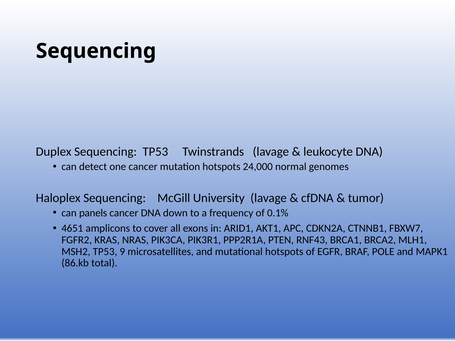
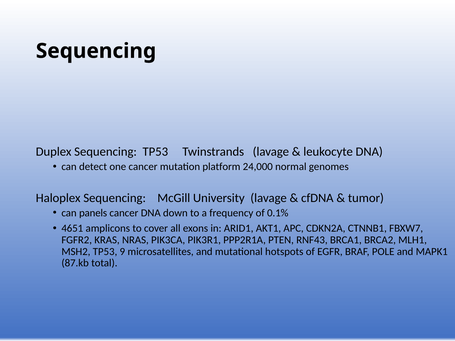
mutation hotspots: hotspots -> platform (221, 167)
86.kb: 86.kb -> 87.kb (75, 263)
